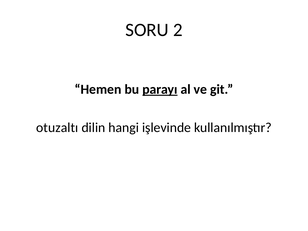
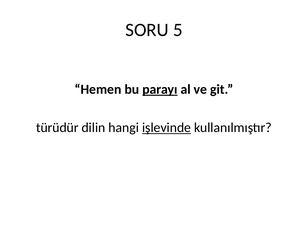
2: 2 -> 5 (178, 30)
otuzaltı: otuzaltı -> türüdür (57, 128)
işlevinde underline: none -> present (167, 128)
